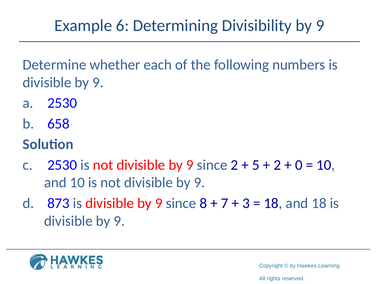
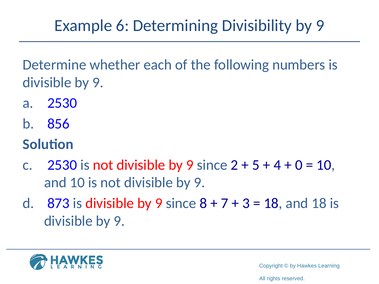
658: 658 -> 856 (58, 124)
2: 2 -> 4 (277, 165)
